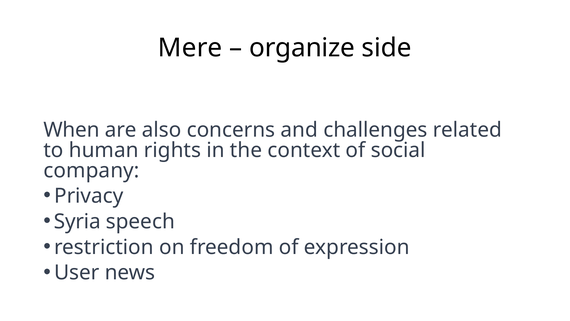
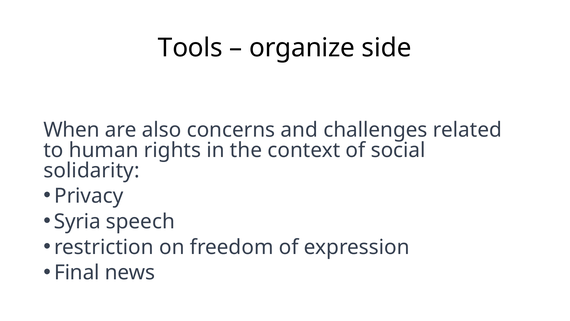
Mere: Mere -> Tools (190, 48)
company: company -> solidarity (92, 170)
User: User -> Final (77, 272)
